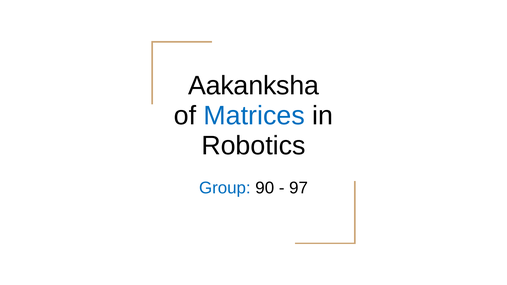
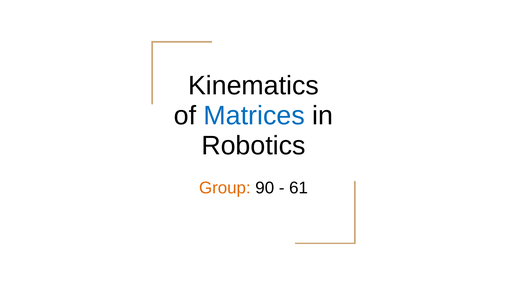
Aakanksha: Aakanksha -> Kinematics (253, 86)
Group colour: blue -> orange (225, 188)
97: 97 -> 61 (299, 188)
